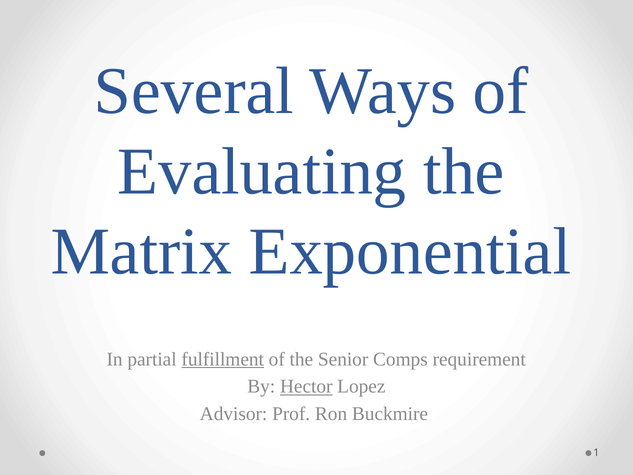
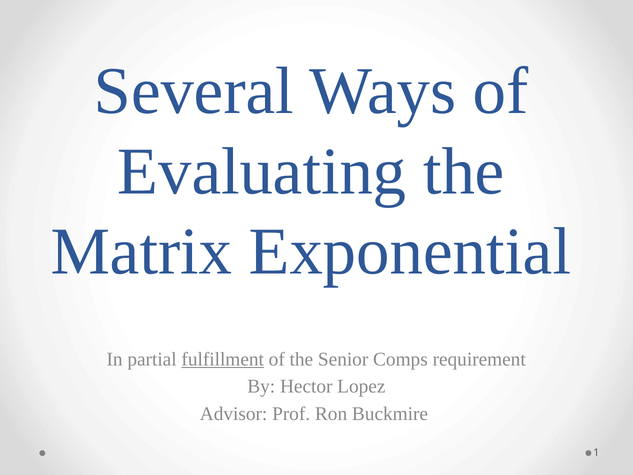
Hector underline: present -> none (306, 386)
